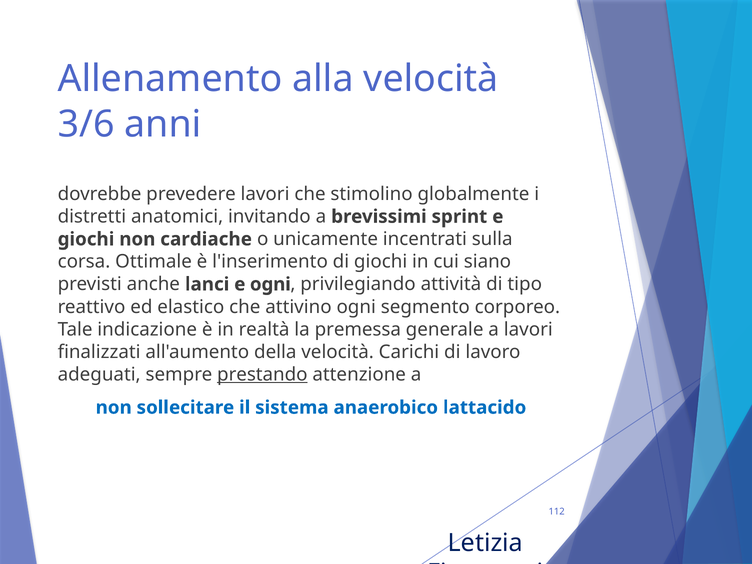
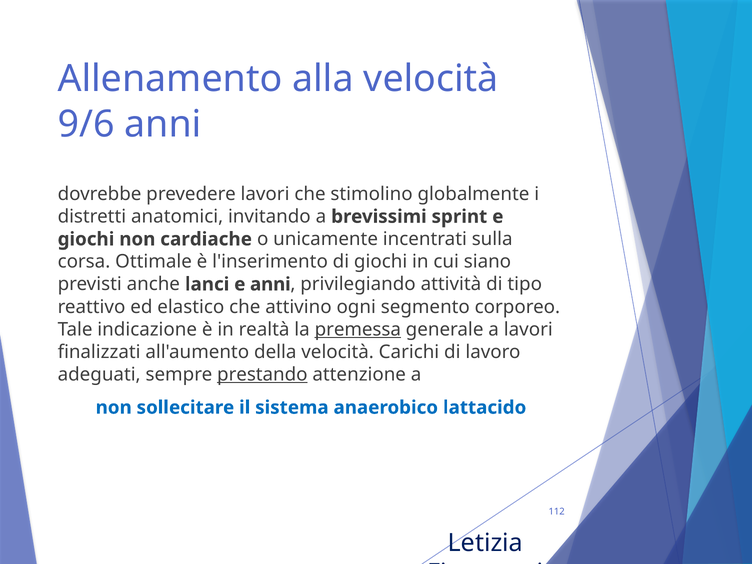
3/6: 3/6 -> 9/6 (86, 124)
e ogni: ogni -> anni (270, 284)
premessa underline: none -> present (358, 329)
